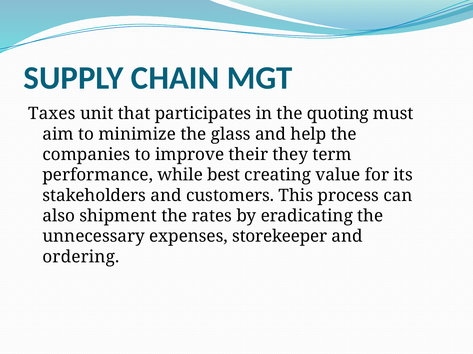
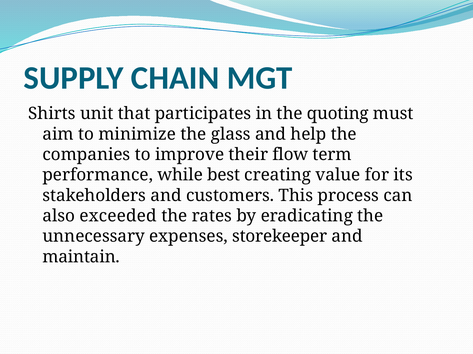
Taxes: Taxes -> Shirts (52, 114)
they: they -> flow (290, 155)
shipment: shipment -> exceeded (118, 216)
ordering: ordering -> maintain (81, 257)
